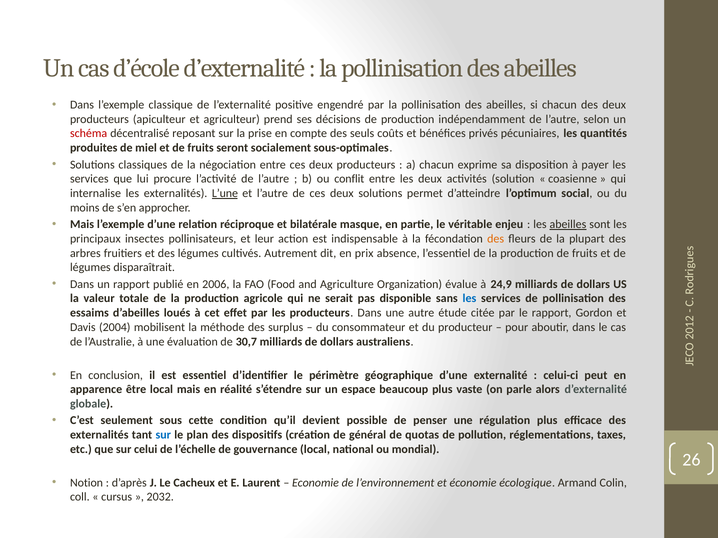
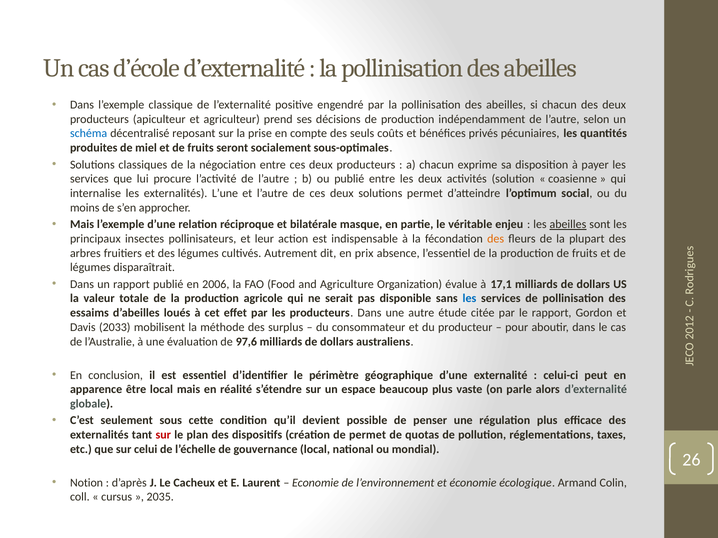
schéma colour: red -> blue (89, 134)
ou conflit: conflit -> publié (349, 179)
L’une underline: present -> none (225, 193)
24,9: 24,9 -> 17,1 (501, 284)
2004: 2004 -> 2033 (115, 328)
30,7: 30,7 -> 97,6 (246, 342)
sur colour: blue -> red (163, 435)
de général: général -> permet (368, 435)
2032: 2032 -> 2035 (160, 497)
